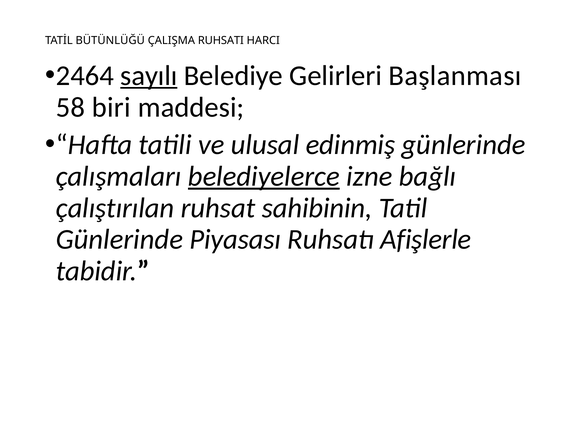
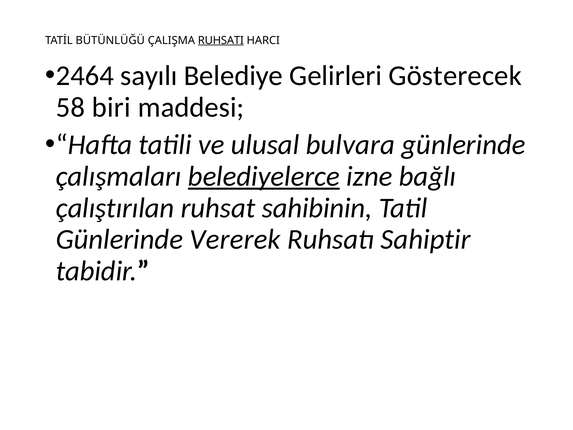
RUHSATI underline: none -> present (221, 40)
sayılı underline: present -> none (149, 76)
Başlanması: Başlanması -> Gösterecek (455, 76)
edinmiş: edinmiş -> bulvara (350, 145)
Piyasası: Piyasası -> Vererek (235, 239)
Afişlerle: Afişlerle -> Sahiptir (426, 239)
